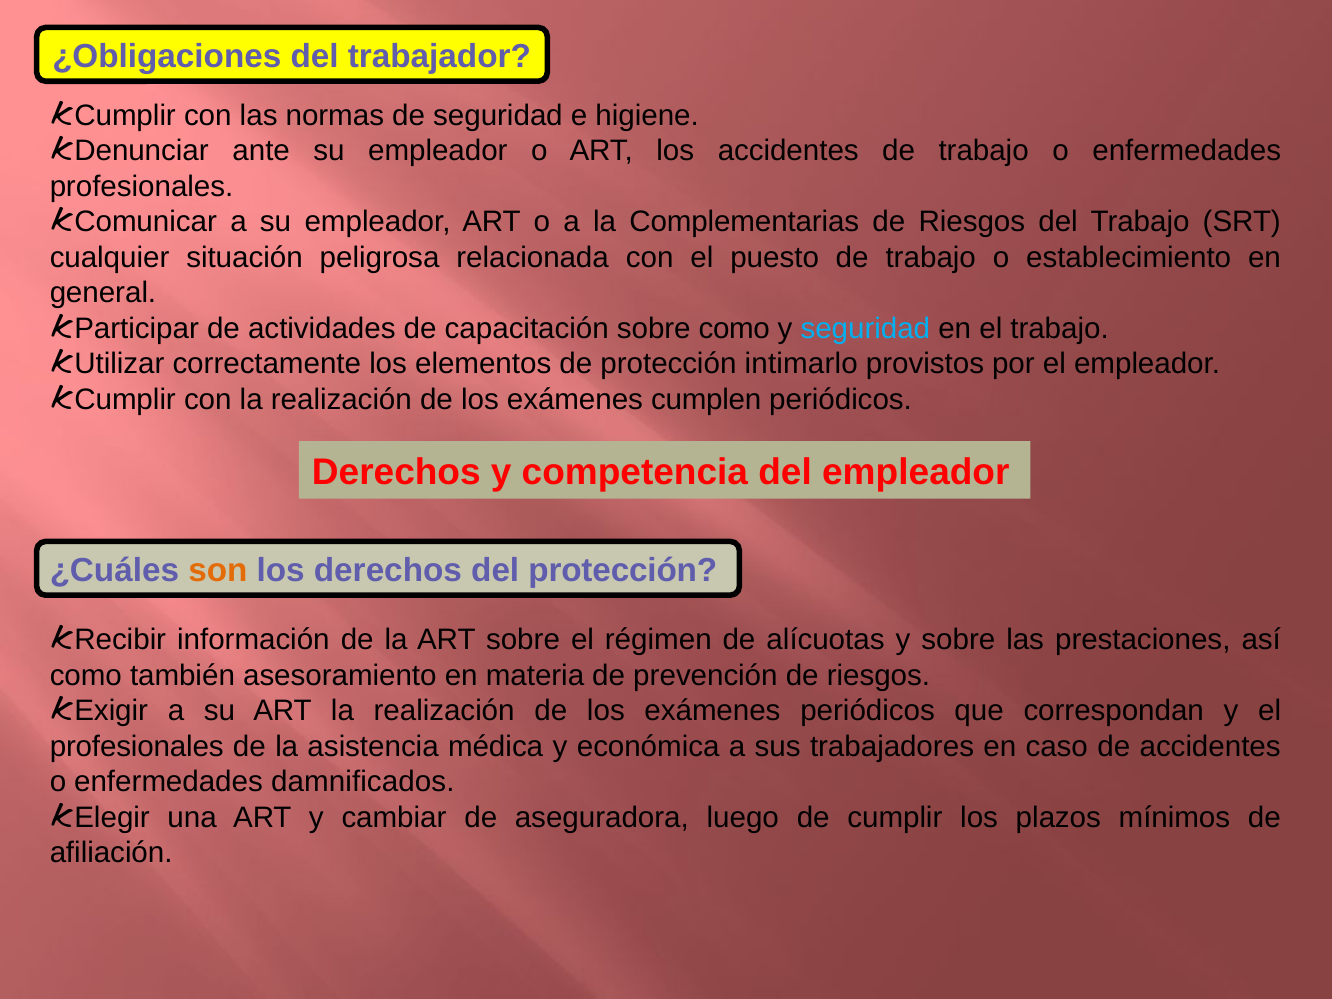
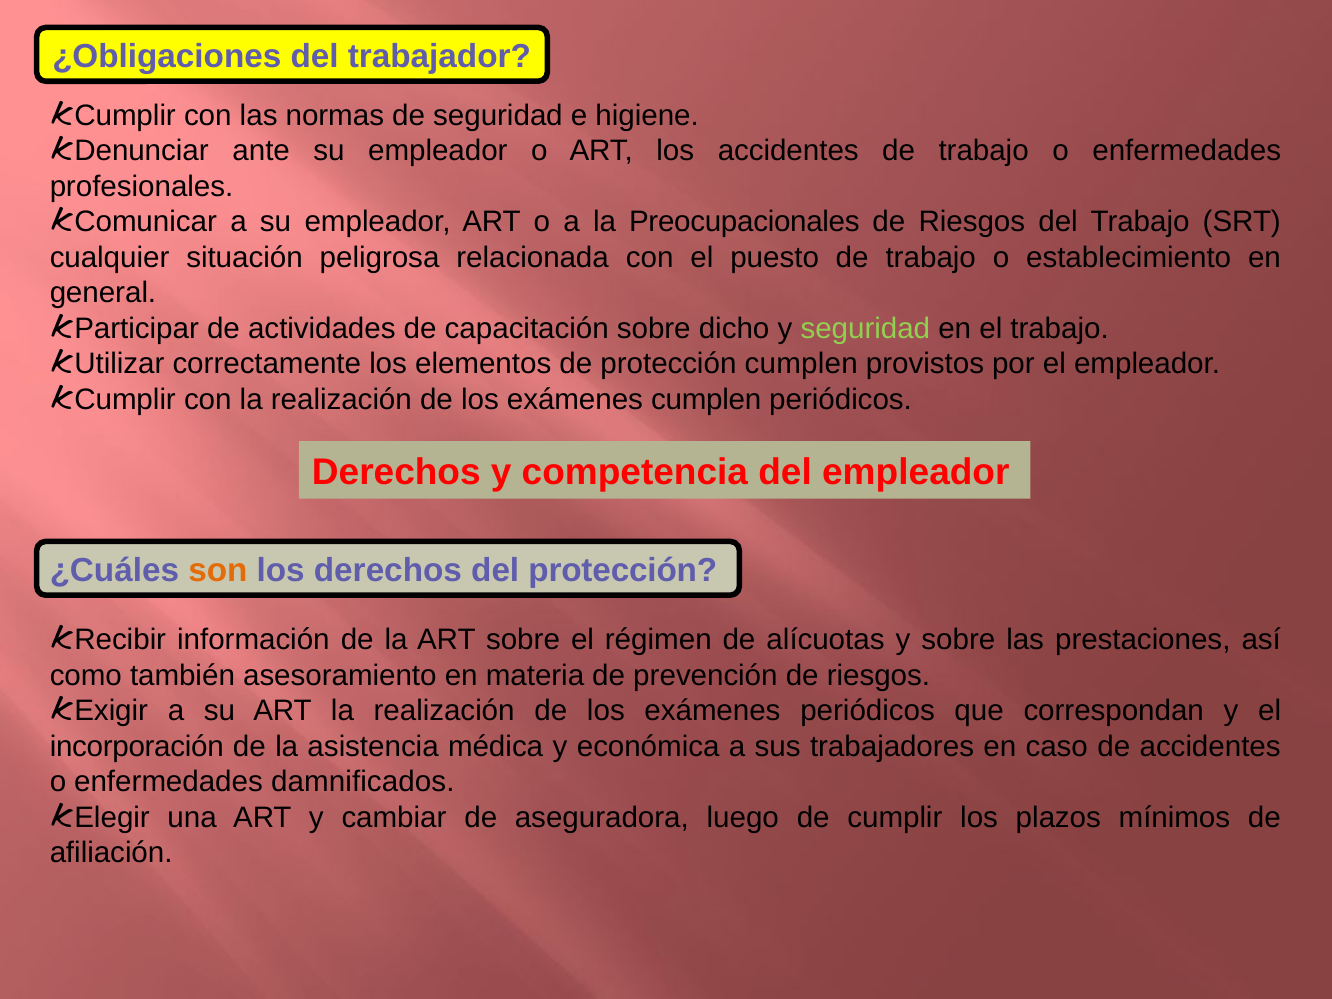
Complementarias: Complementarias -> Preocupacionales (744, 222)
sobre como: como -> dicho (734, 329)
seguridad colour: light blue -> light green (865, 329)
protección intimarlo: intimarlo -> cumplen (801, 364)
profesionales: profesionales -> incorporación (137, 746)
